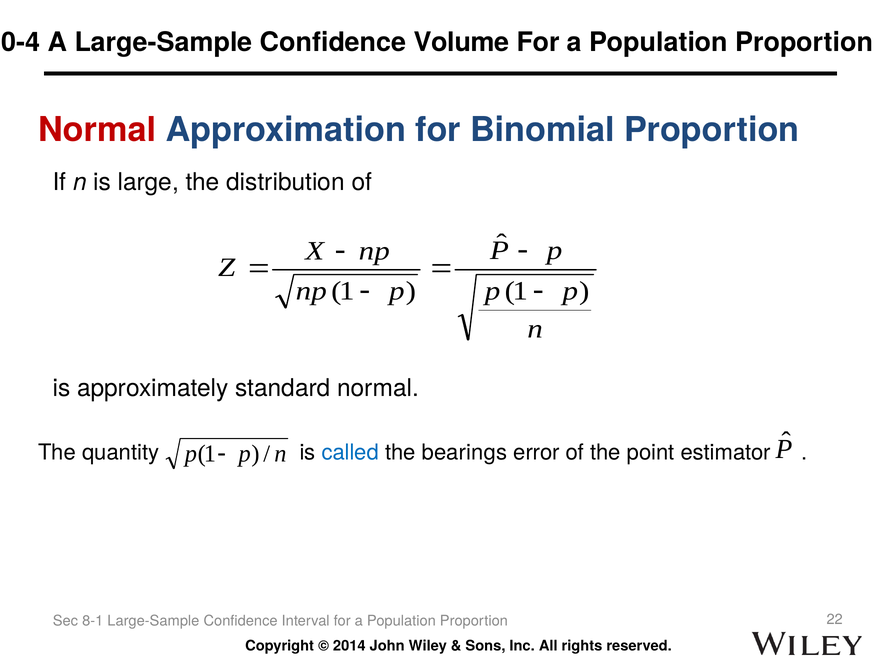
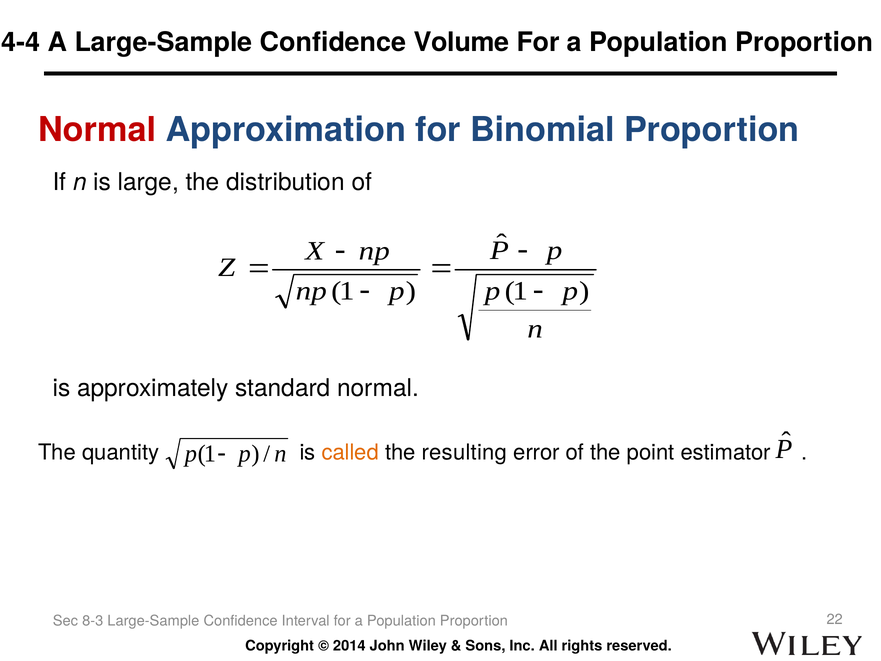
0-4: 0-4 -> 4-4 (21, 42)
called colour: blue -> orange (350, 452)
bearings: bearings -> resulting (464, 452)
8-1: 8-1 -> 8-3 (93, 621)
